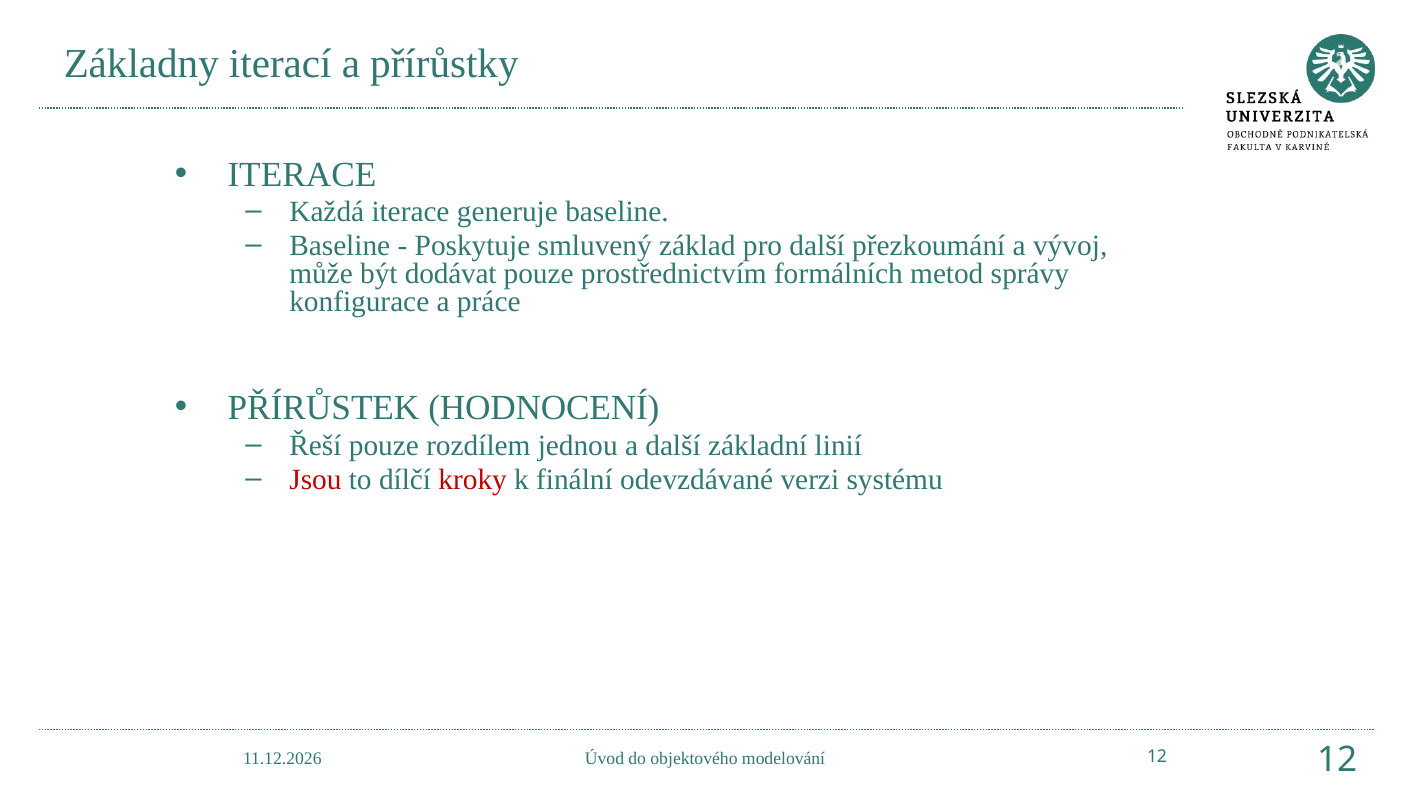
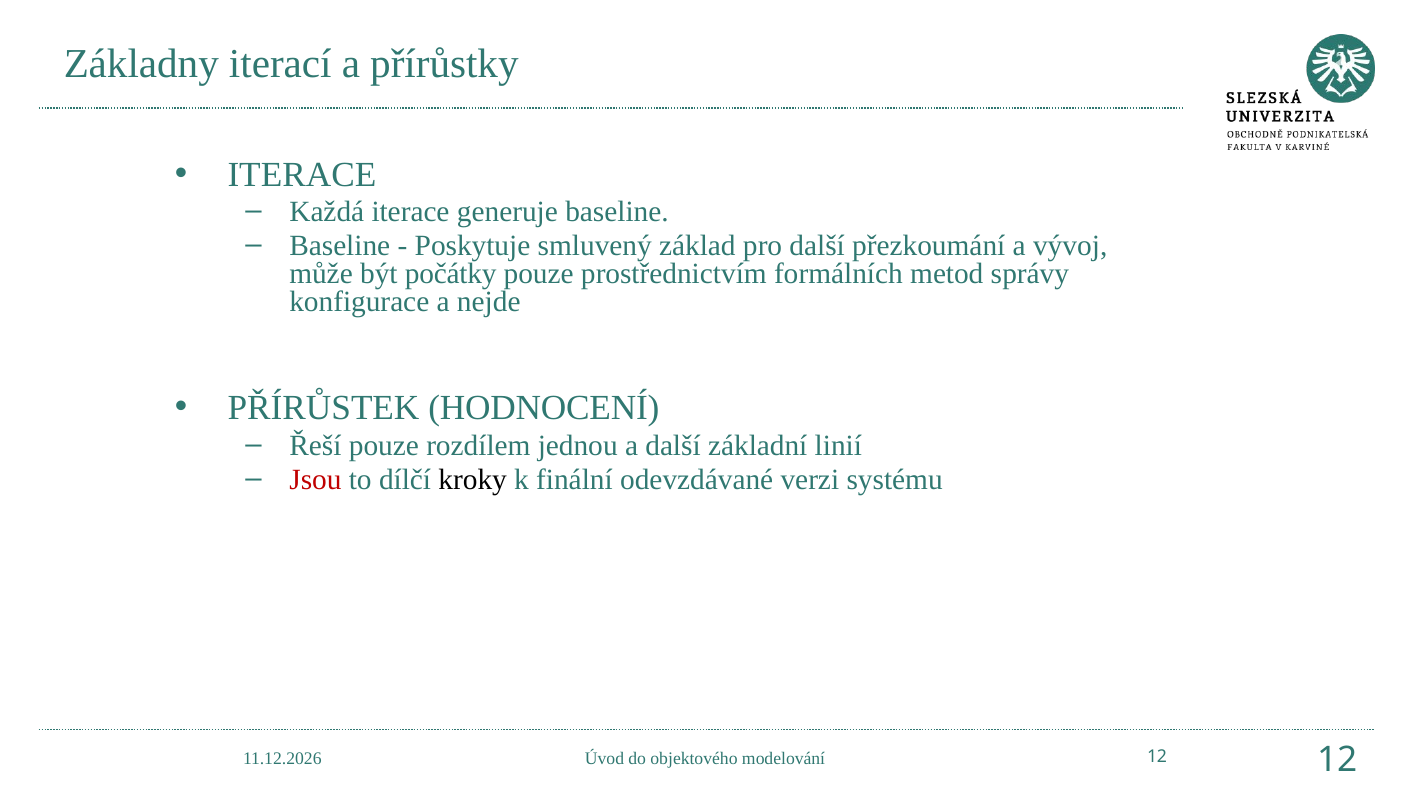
dodávat: dodávat -> počátky (451, 274)
práce: práce -> nejde (489, 302)
kroky colour: red -> black (473, 480)
